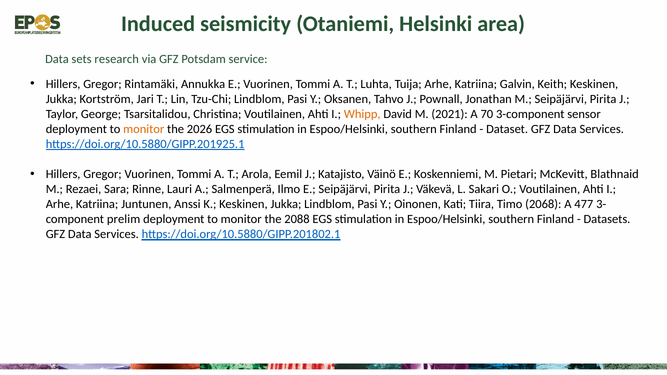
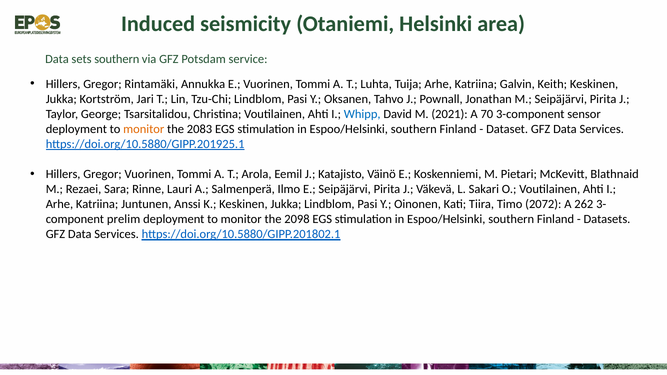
sets research: research -> southern (117, 59)
Whipp colour: orange -> blue (362, 114)
2026: 2026 -> 2083 (200, 129)
2068: 2068 -> 2072 (543, 204)
477: 477 -> 262 (584, 204)
2088: 2088 -> 2098 (297, 219)
